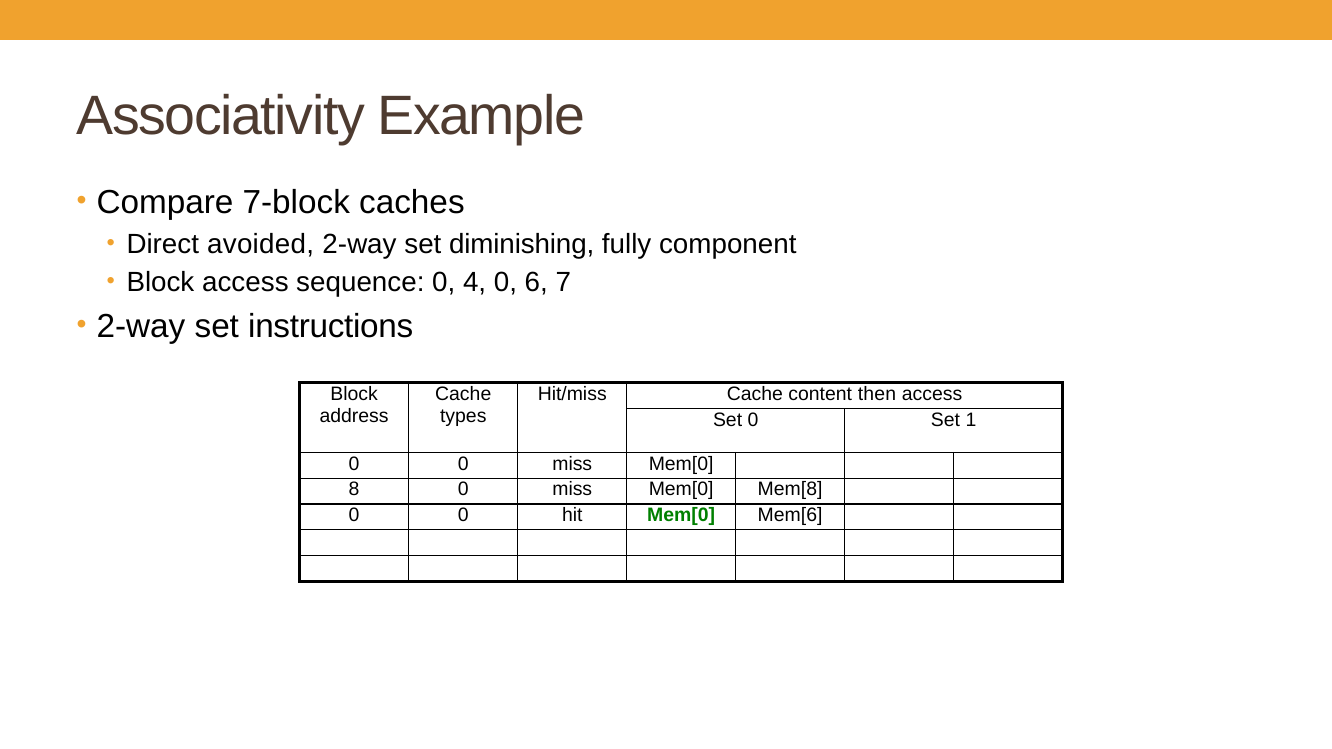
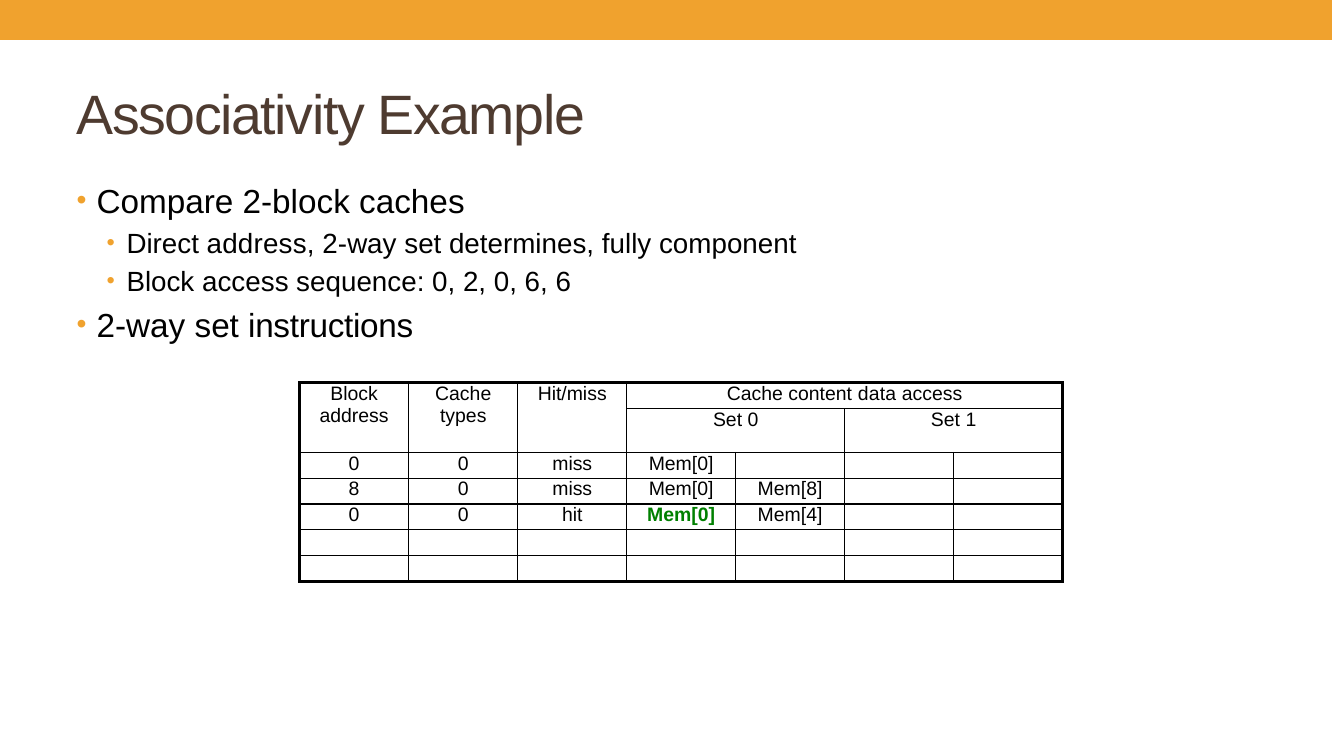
7-block: 7-block -> 2-block (296, 202)
Direct avoided: avoided -> address (261, 244)
diminishing: diminishing -> determines (522, 244)
4: 4 -> 2 (475, 283)
6 7: 7 -> 6 (563, 283)
then: then -> data (877, 394)
Mem[6: Mem[6 -> Mem[4 (790, 515)
